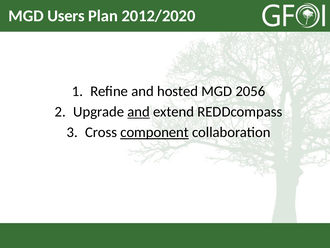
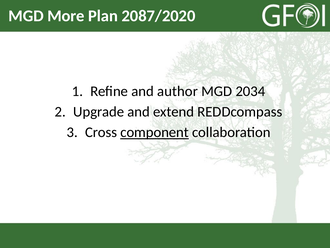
Users: Users -> More (66, 16)
2012/2020: 2012/2020 -> 2087/2020 (159, 16)
hosted: hosted -> author (178, 91)
2056: 2056 -> 2034 (250, 91)
and underline: present -> none (139, 112)
